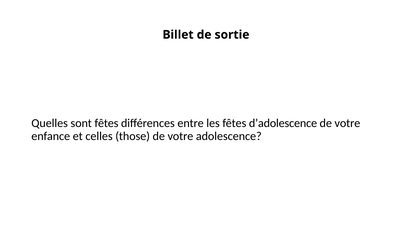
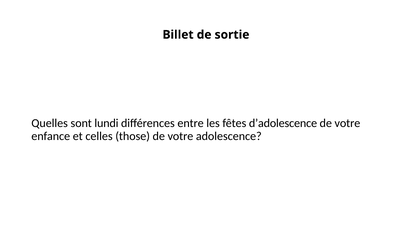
sont fêtes: fêtes -> lundi (106, 123)
